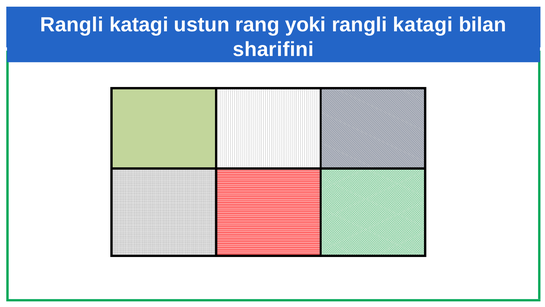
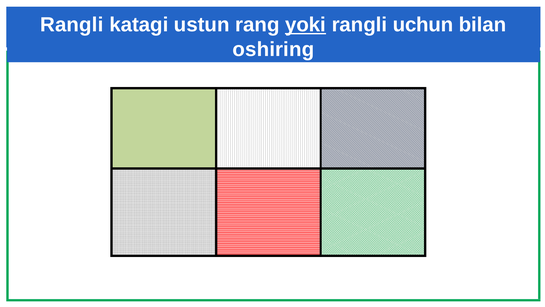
yoki underline: none -> present (306, 25)
katagi: katagi -> uchun (423, 25)
sharifini: sharifini -> oshiring (273, 49)
